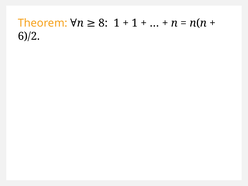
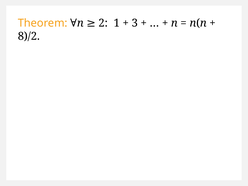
8: 8 -> 2 (103, 23)
1: 1 -> 3 (135, 23)
6)/2: 6)/2 -> 8)/2 (29, 36)
